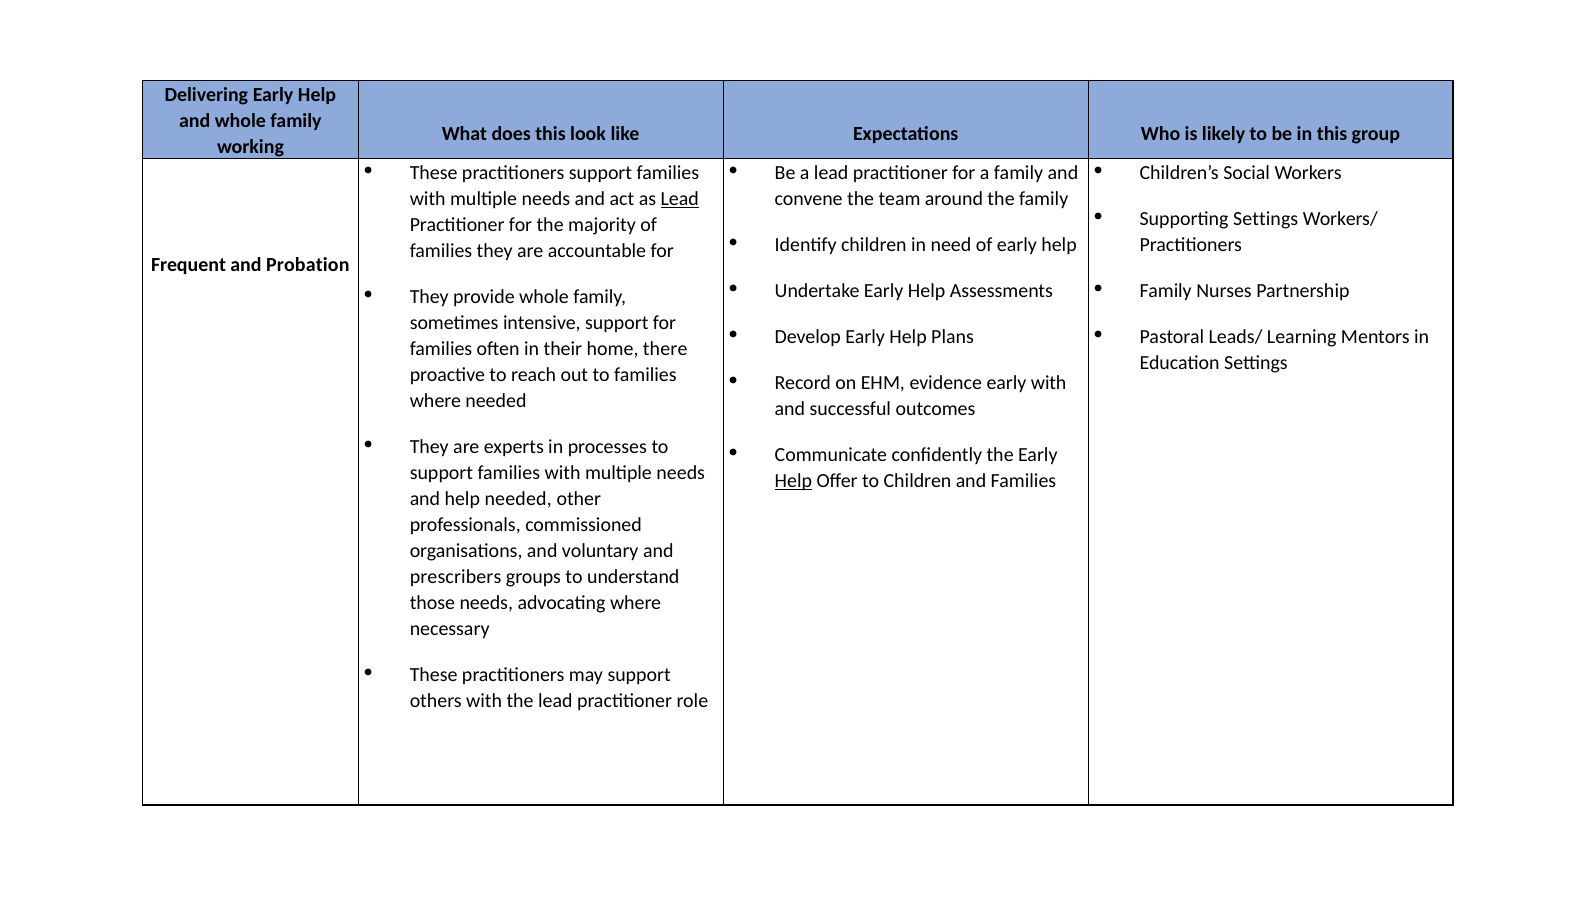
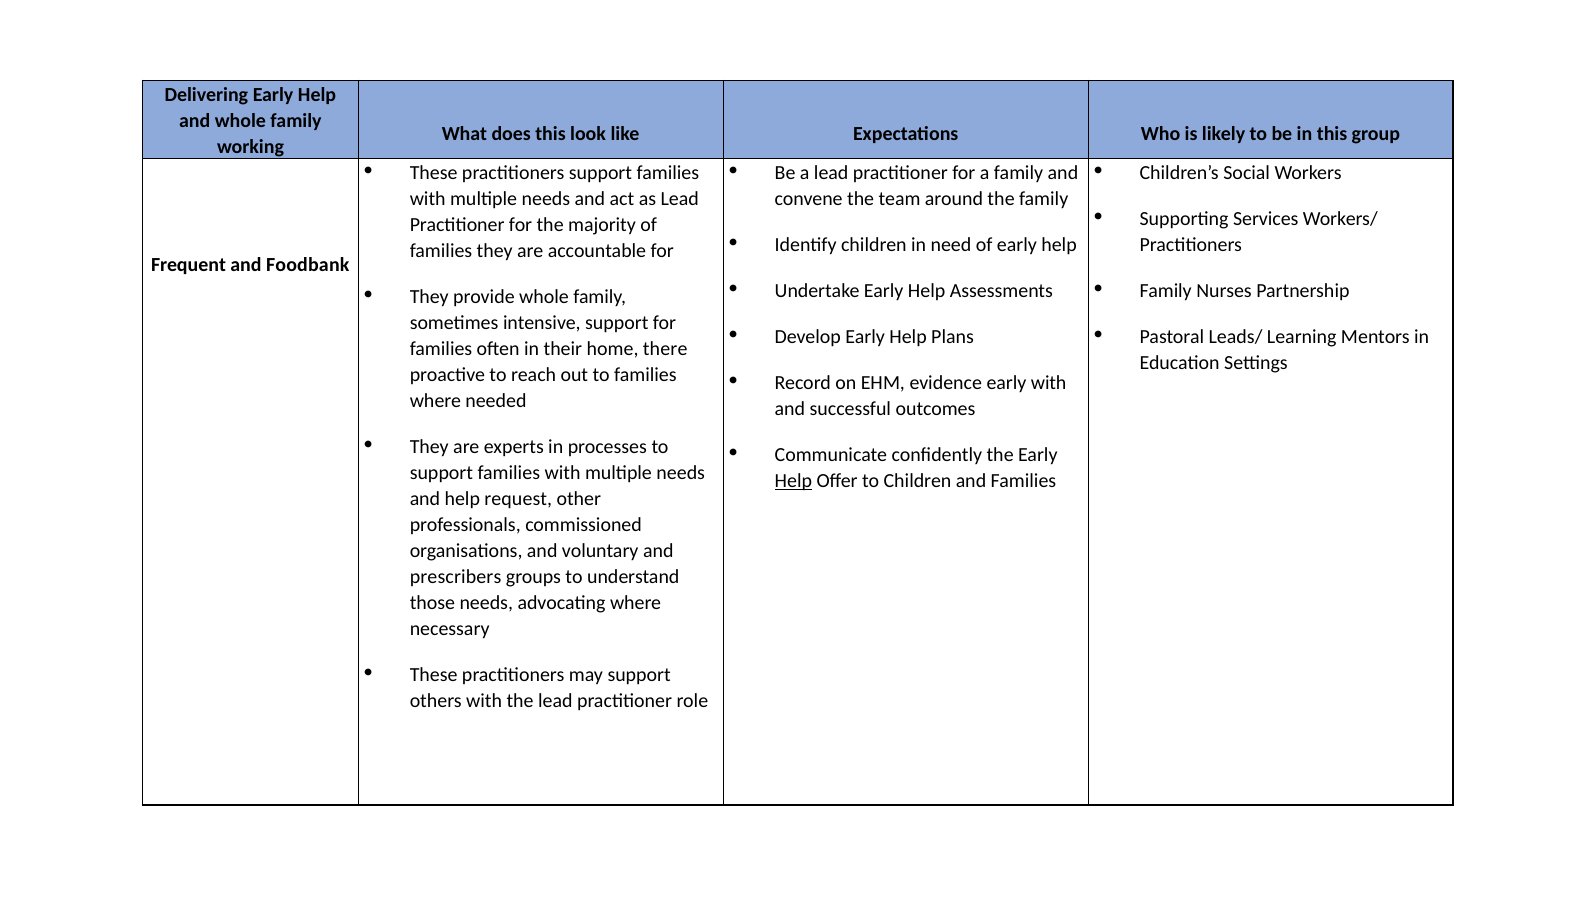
Lead underline: present -> none (680, 199)
Supporting Settings: Settings -> Services (1266, 219)
Probation: Probation -> Foodbank (308, 265)
help needed: needed -> request (518, 499)
